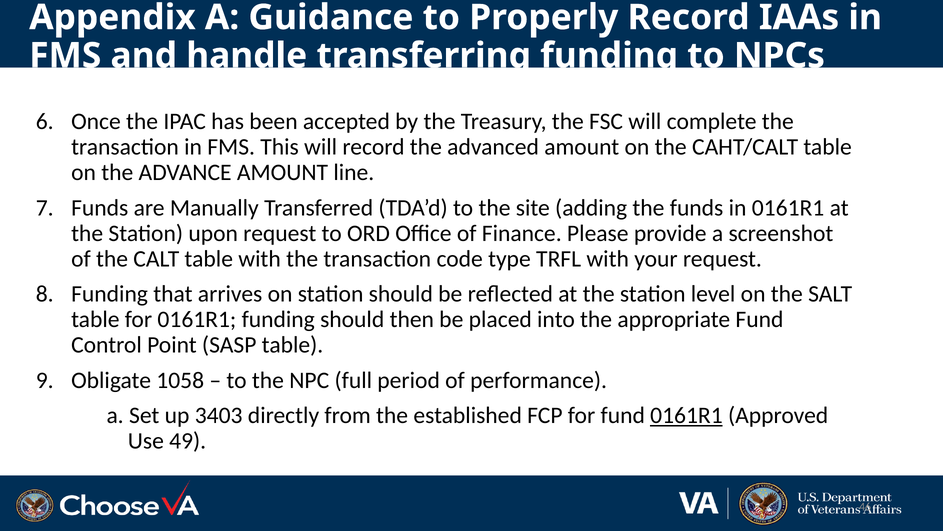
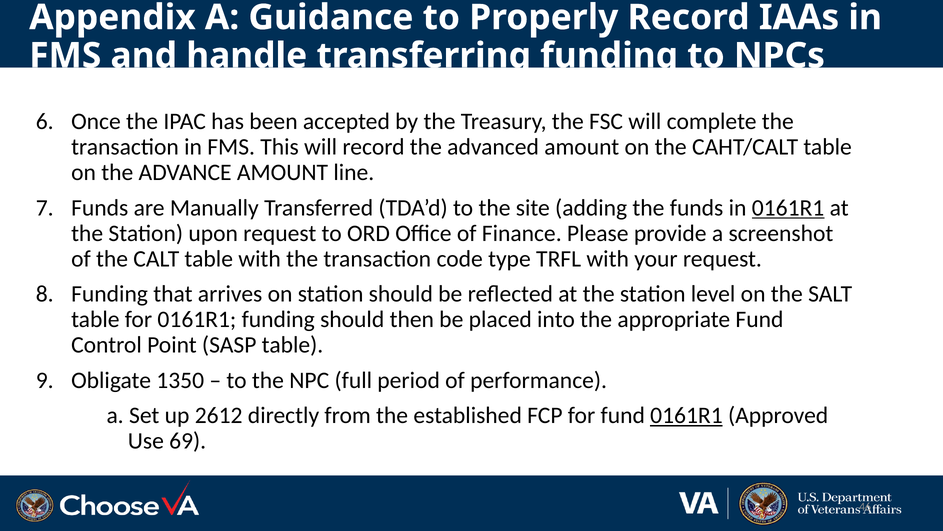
0161R1 underline: none -> present (788, 208)
1058: 1058 -> 1350 (180, 380)
3403: 3403 -> 2612 (219, 415)
49: 49 -> 69 (188, 441)
